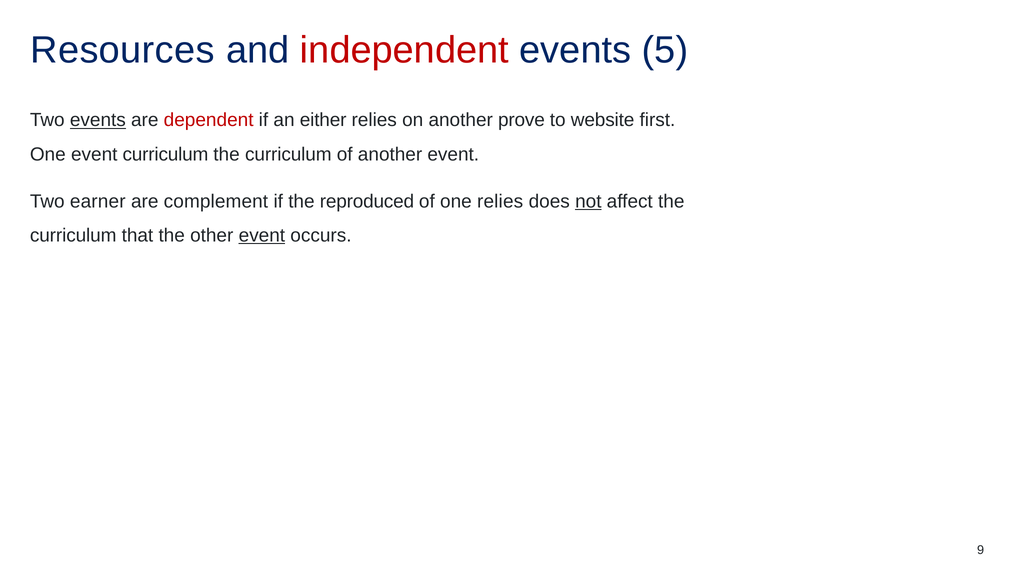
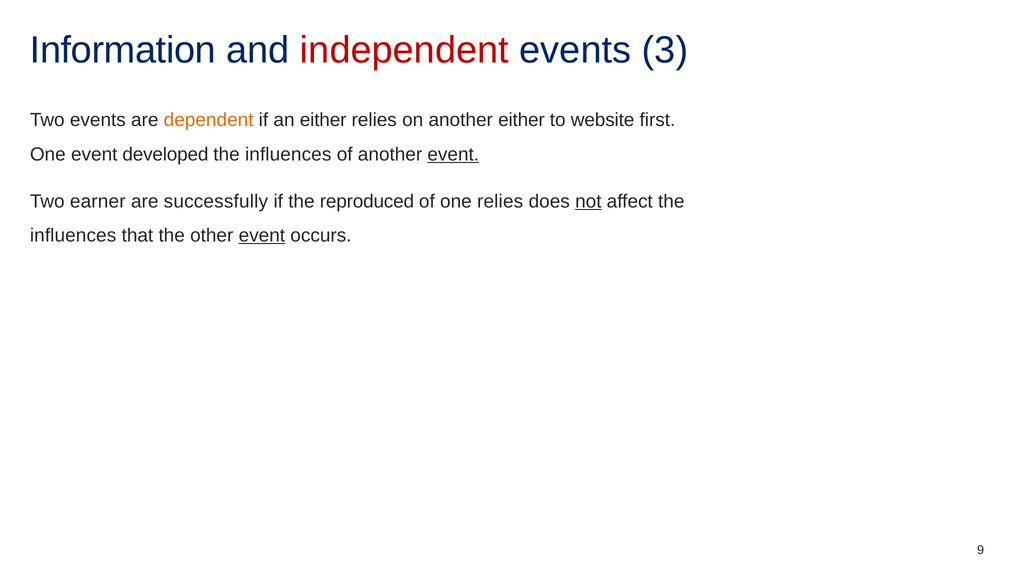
Resources: Resources -> Information (123, 50)
5: 5 -> 3 (665, 50)
events underline: present -> none (98, 120)
dependent colour: red -> orange (209, 120)
another prove: prove -> either (521, 120)
event curriculum: curriculum -> developed (165, 154)
curriculum: curriculum -> influences (288, 154)
event underline: none -> present (453, 154)
complement: complement -> successfully (216, 201)
curriculum: curriculum -> influences (73, 235)
